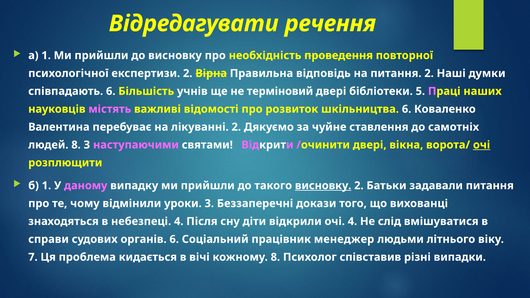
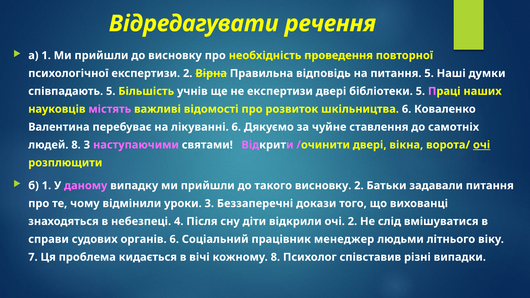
питання 2: 2 -> 5 (429, 73)
співпадають 6: 6 -> 5 (111, 91)
не терміновий: терміновий -> експертизи (280, 91)
лікуванні 2: 2 -> 6 (236, 127)
висновку underline: present -> none (323, 186)
очі 4: 4 -> 2 (352, 221)
